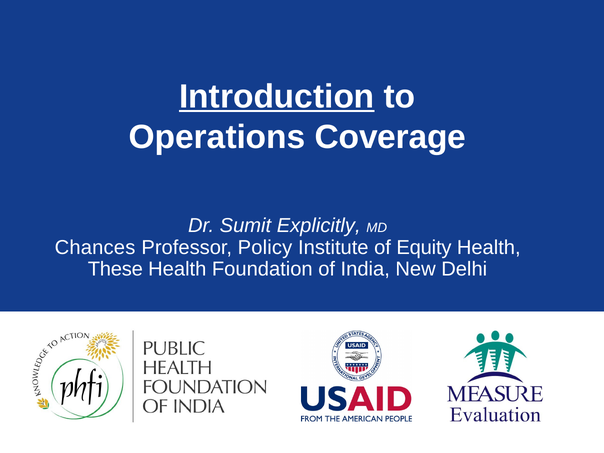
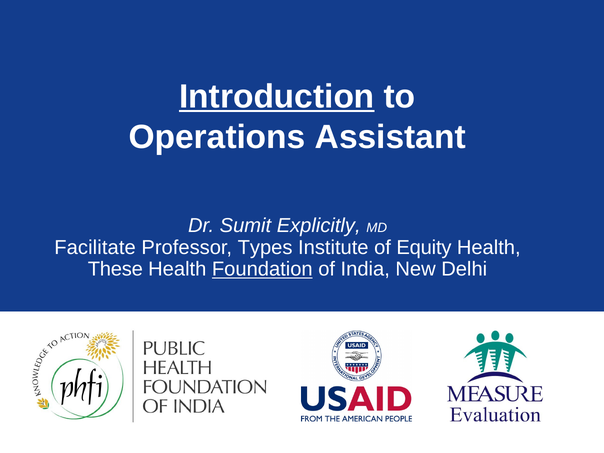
Coverage: Coverage -> Assistant (390, 137)
Chances: Chances -> Facilitate (95, 247)
Policy: Policy -> Types (265, 247)
Foundation underline: none -> present (262, 269)
